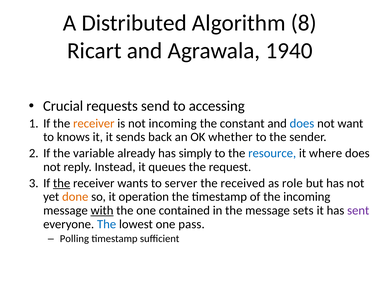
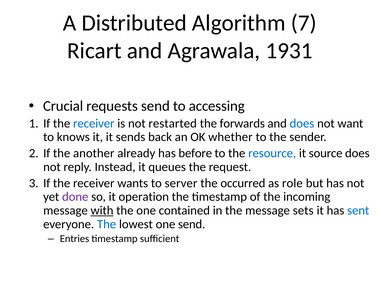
8: 8 -> 7 (304, 23)
1940: 1940 -> 1931 (289, 51)
receiver colour: orange -> blue (94, 123)
not incoming: incoming -> restarted (173, 123)
constant: constant -> forwards (242, 123)
variable: variable -> another (94, 153)
simply: simply -> before (195, 153)
where: where -> source (326, 153)
the underline: present -> none (62, 183)
received: received -> occurred (243, 183)
done colour: orange -> purple (75, 197)
sent colour: purple -> blue (358, 210)
one pass: pass -> send (192, 224)
Polling: Polling -> Entries (74, 239)
